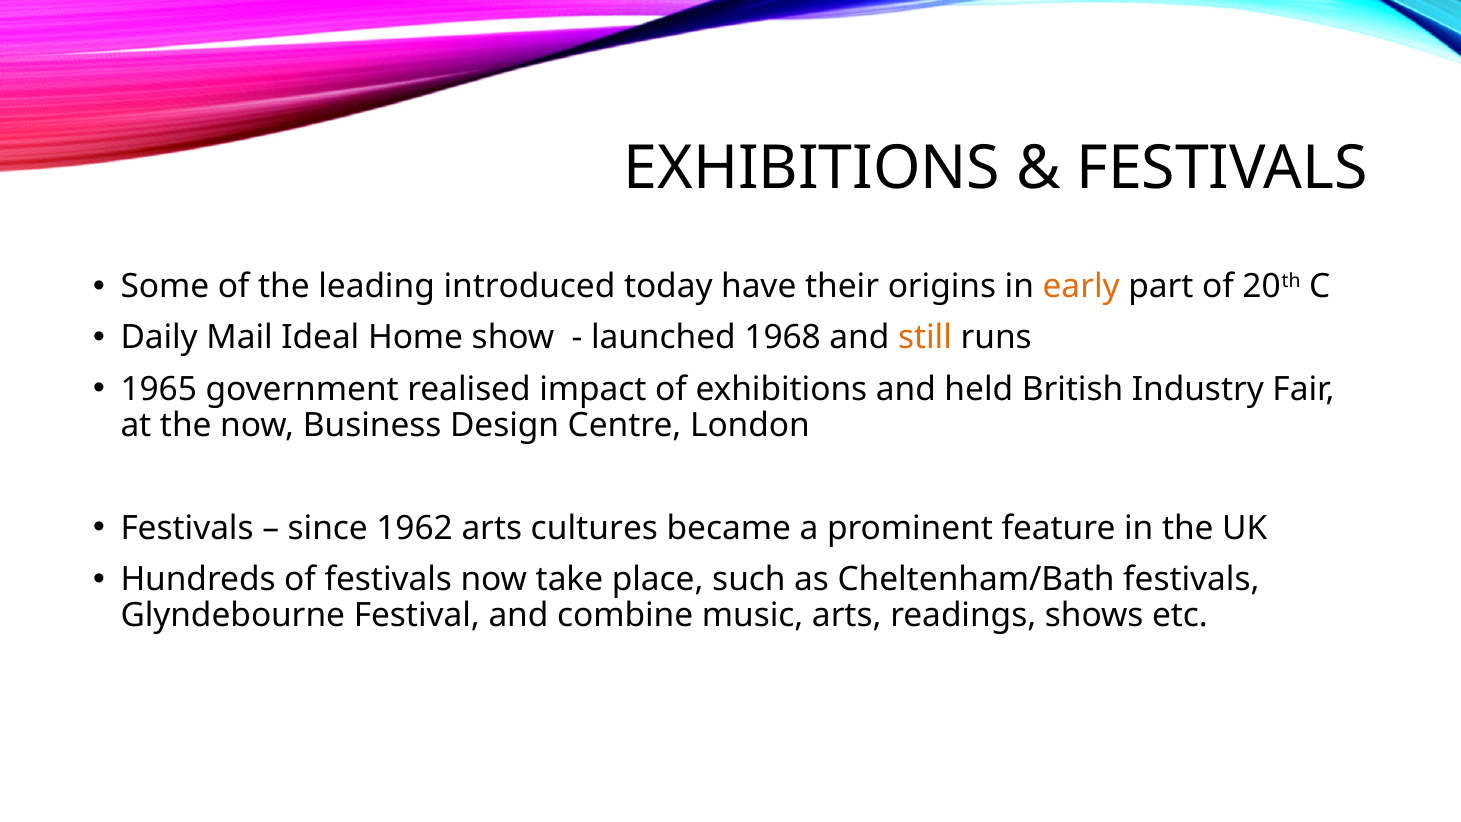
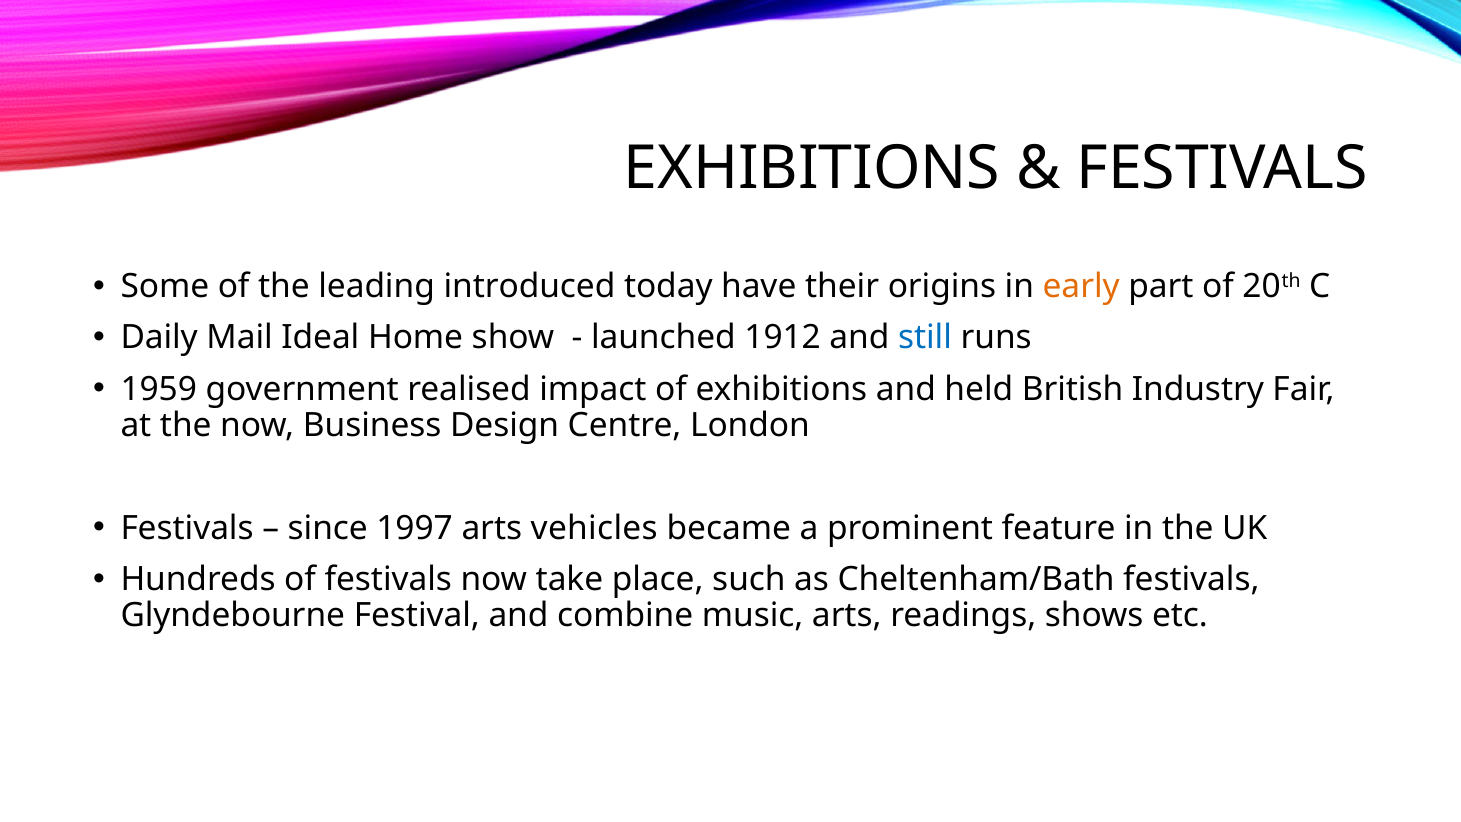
1968: 1968 -> 1912 (783, 338)
still colour: orange -> blue (925, 338)
1965: 1965 -> 1959 (159, 389)
1962: 1962 -> 1997 (415, 528)
cultures: cultures -> vehicles (594, 528)
